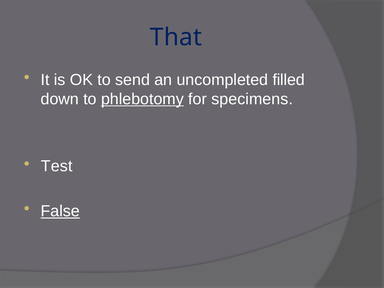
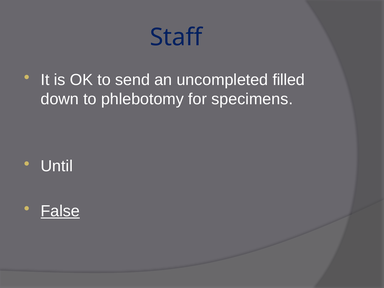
That: That -> Staff (176, 37)
phlebotomy underline: present -> none (142, 99)
Test: Test -> Until (57, 166)
